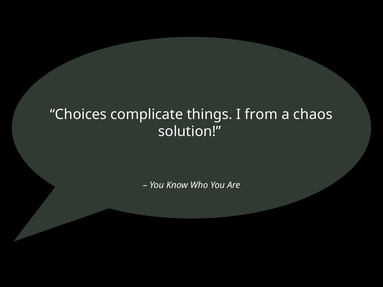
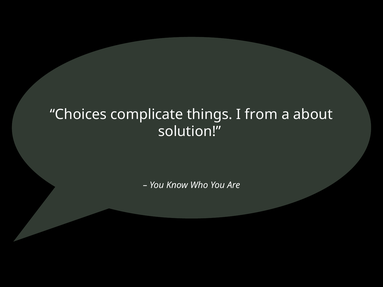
chaos: chaos -> about (313, 115)
